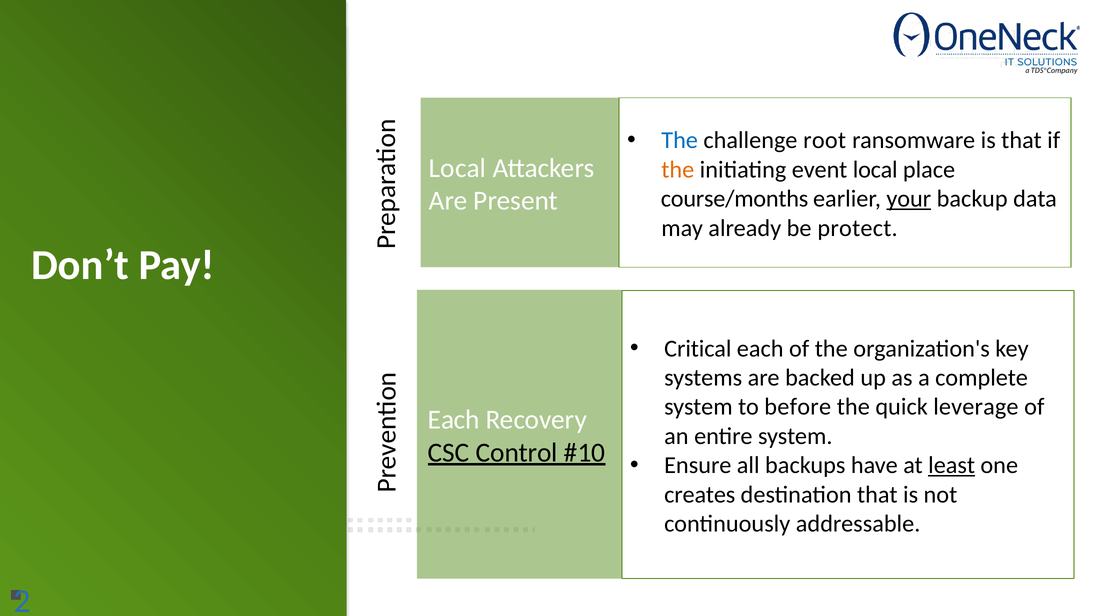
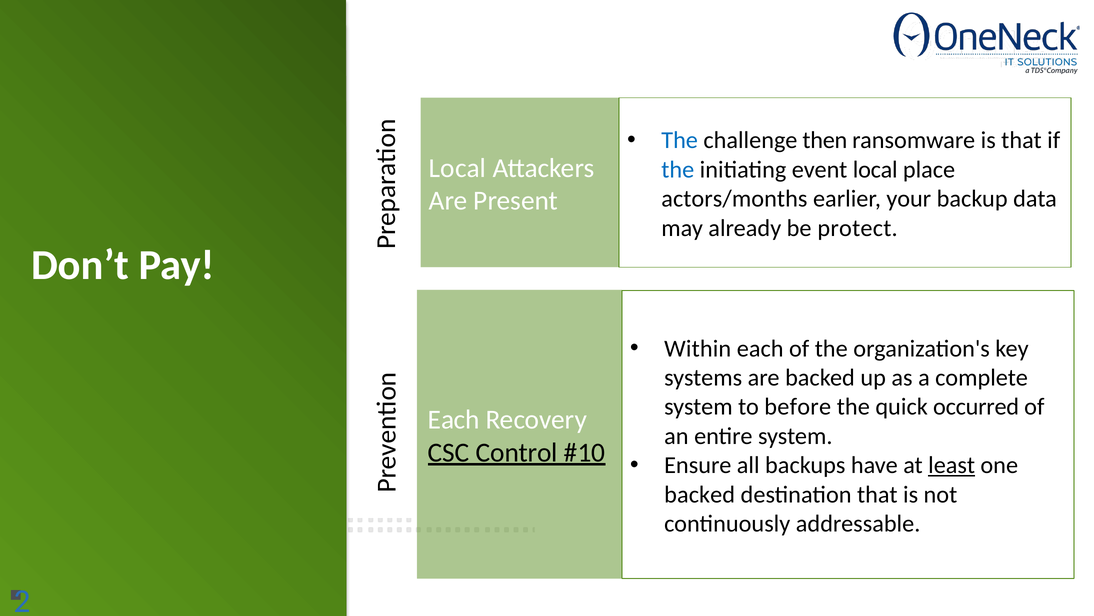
root: root -> then (825, 140)
the colour: orange -> blue (678, 169)
course/months: course/months -> actors/months (734, 199)
your underline: present -> none (909, 199)
Critical: Critical -> Within (698, 348)
leverage: leverage -> occurred (976, 407)
creates: creates -> backed (700, 494)
